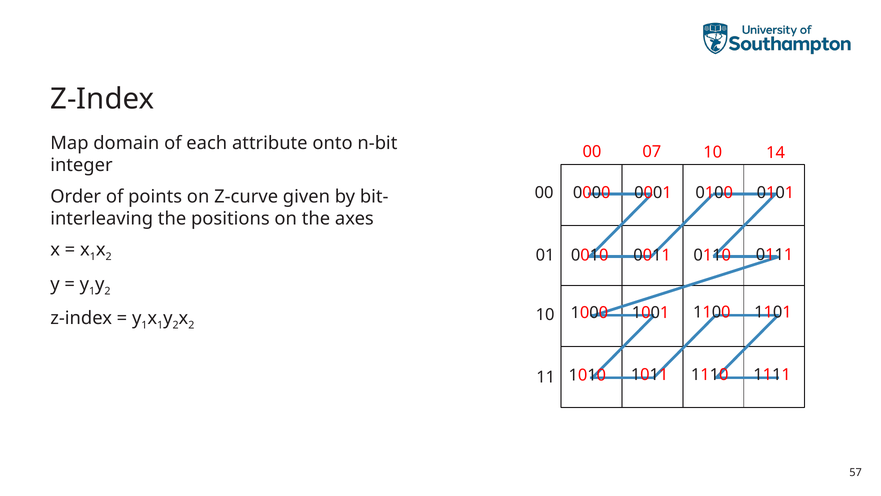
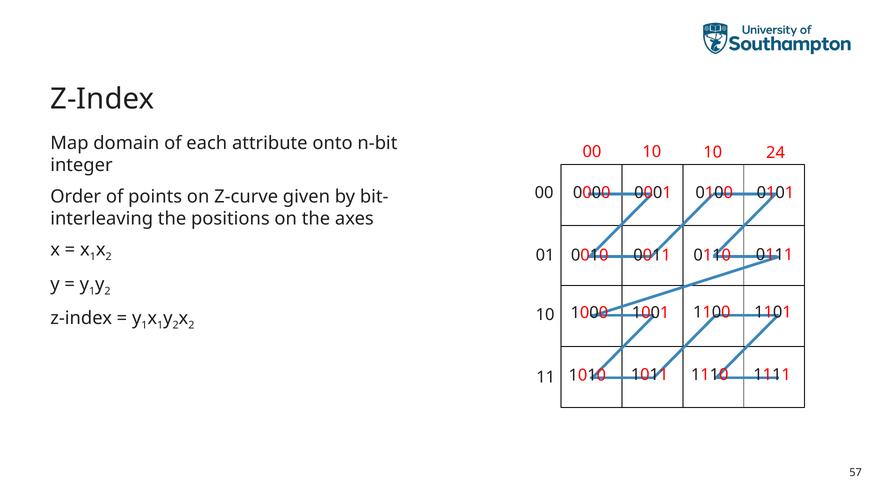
00 07: 07 -> 10 (652, 152)
14: 14 -> 24 (776, 152)
